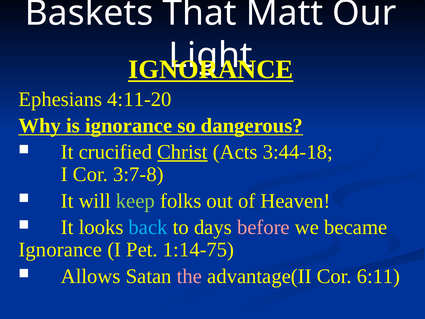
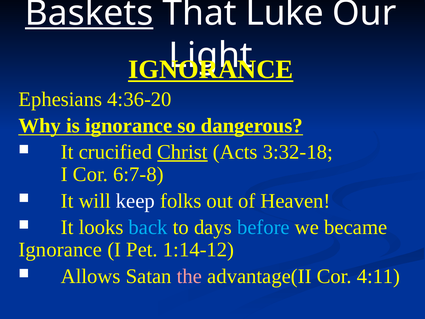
Baskets underline: none -> present (89, 13)
Matt: Matt -> Luke (285, 13)
4:11-20: 4:11-20 -> 4:36-20 (139, 99)
3:44-18: 3:44-18 -> 3:32-18 (298, 152)
3:7-8: 3:7-8 -> 6:7-8 (138, 174)
keep colour: light green -> white (135, 201)
before colour: pink -> light blue (263, 227)
1:14-75: 1:14-75 -> 1:14-12 (199, 250)
6:11: 6:11 -> 4:11 (378, 276)
